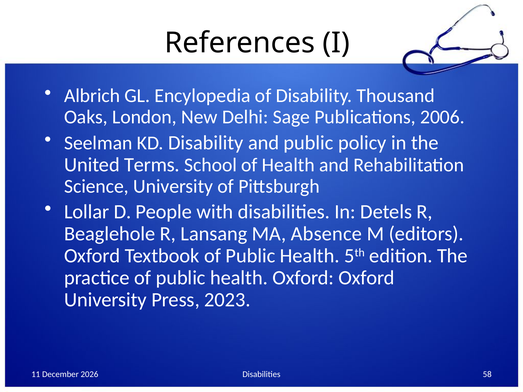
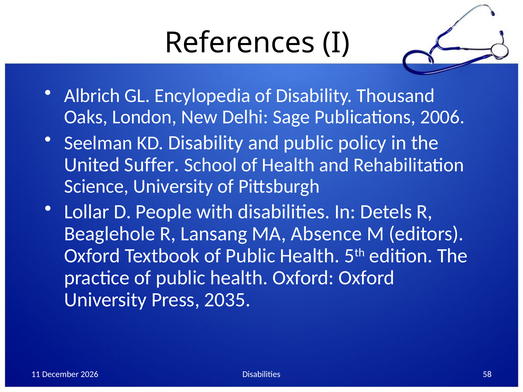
Terms: Terms -> Suffer (152, 165)
2023: 2023 -> 2035 (227, 300)
